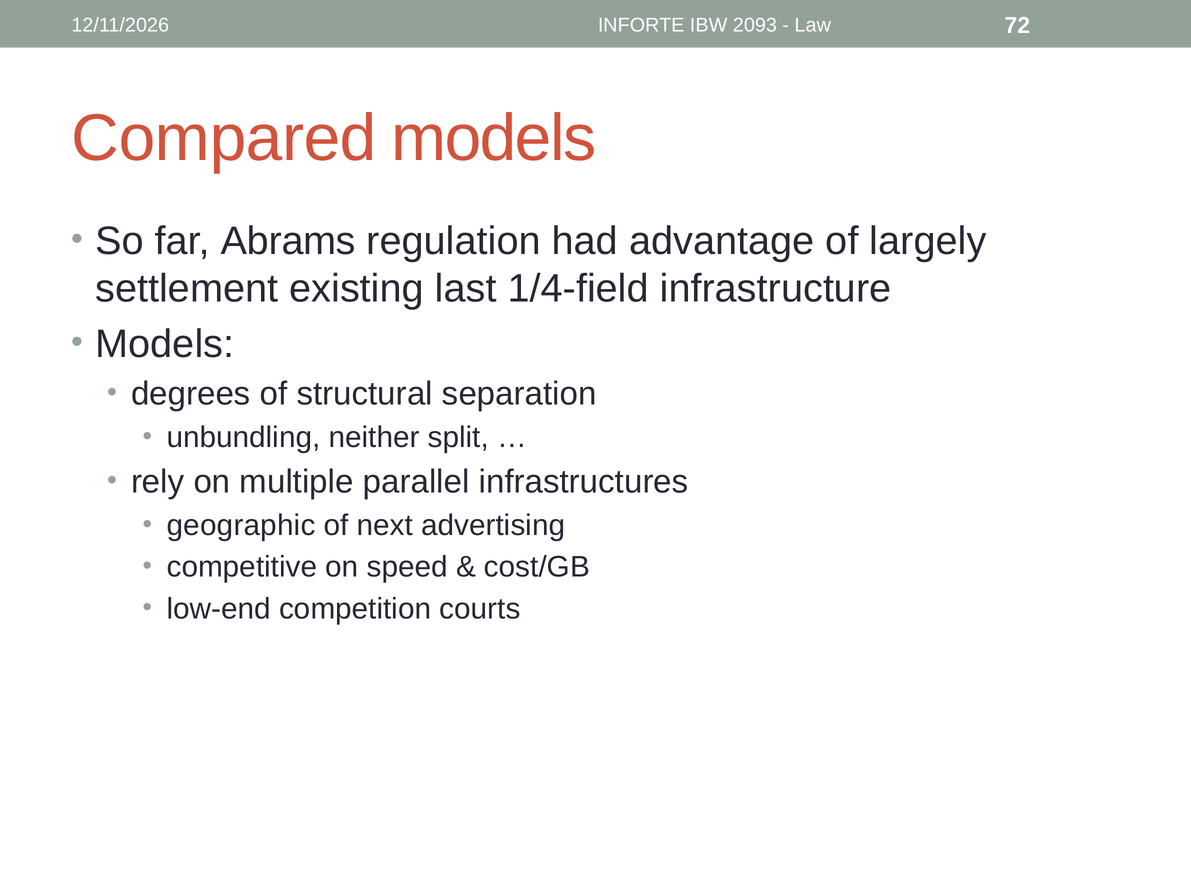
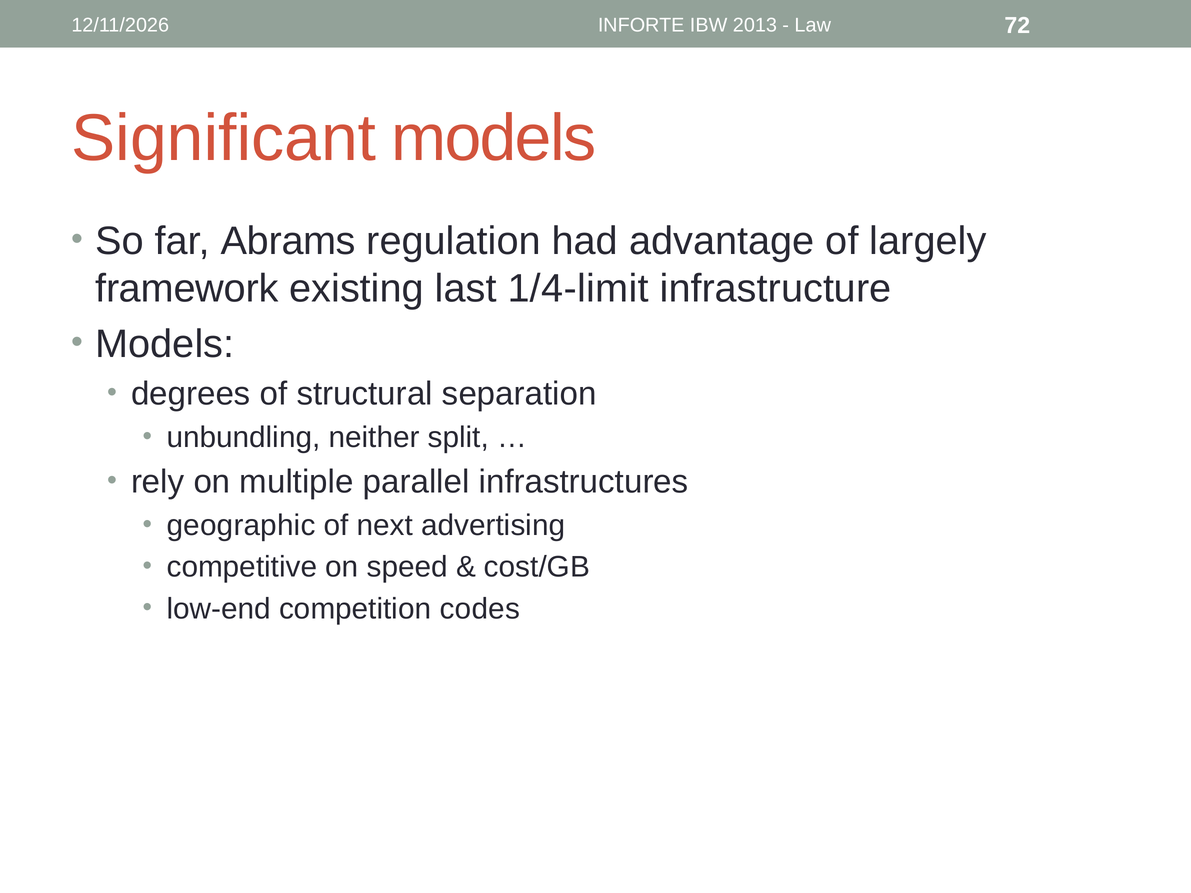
2093: 2093 -> 2013 (755, 25)
Compared: Compared -> Significant (224, 139)
settlement: settlement -> framework (187, 289)
1/4-field: 1/4-field -> 1/4-limit (578, 289)
courts: courts -> codes (480, 609)
